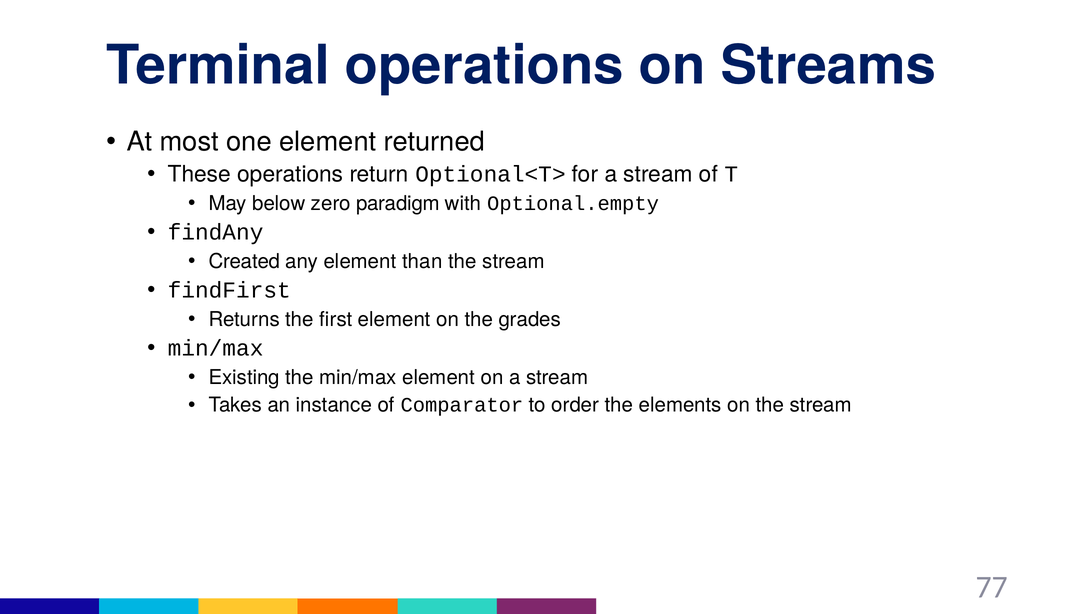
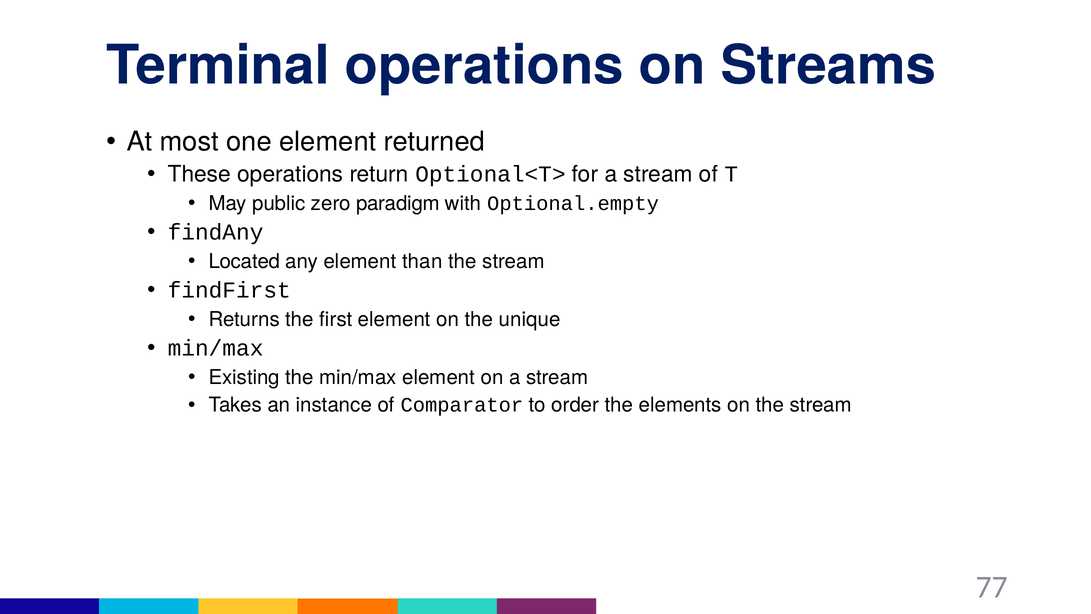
below: below -> public (279, 203)
Created: Created -> Located (244, 261)
grades: grades -> unique (530, 319)
